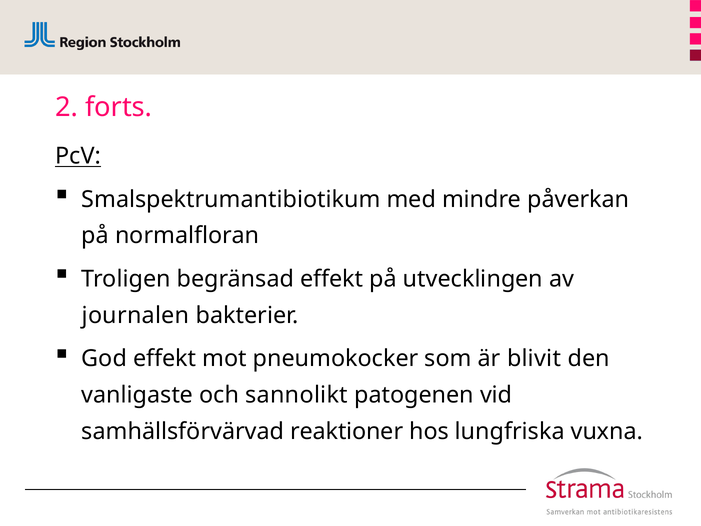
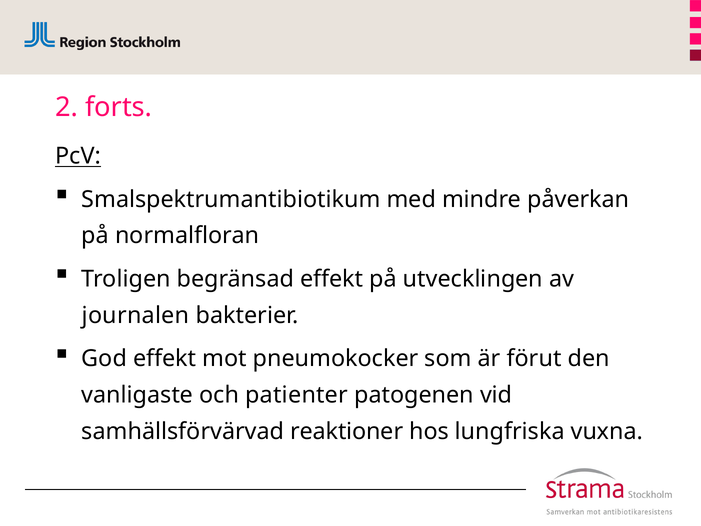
blivit: blivit -> förut (534, 359)
sannolikt: sannolikt -> patienter (297, 395)
